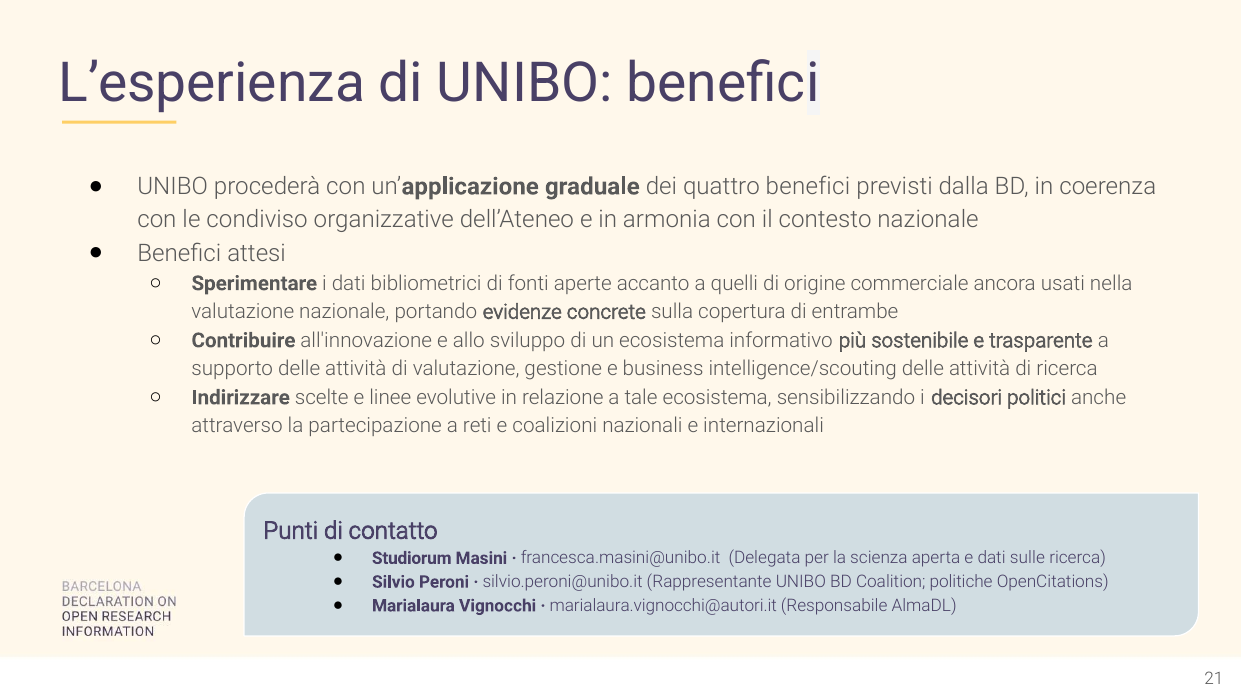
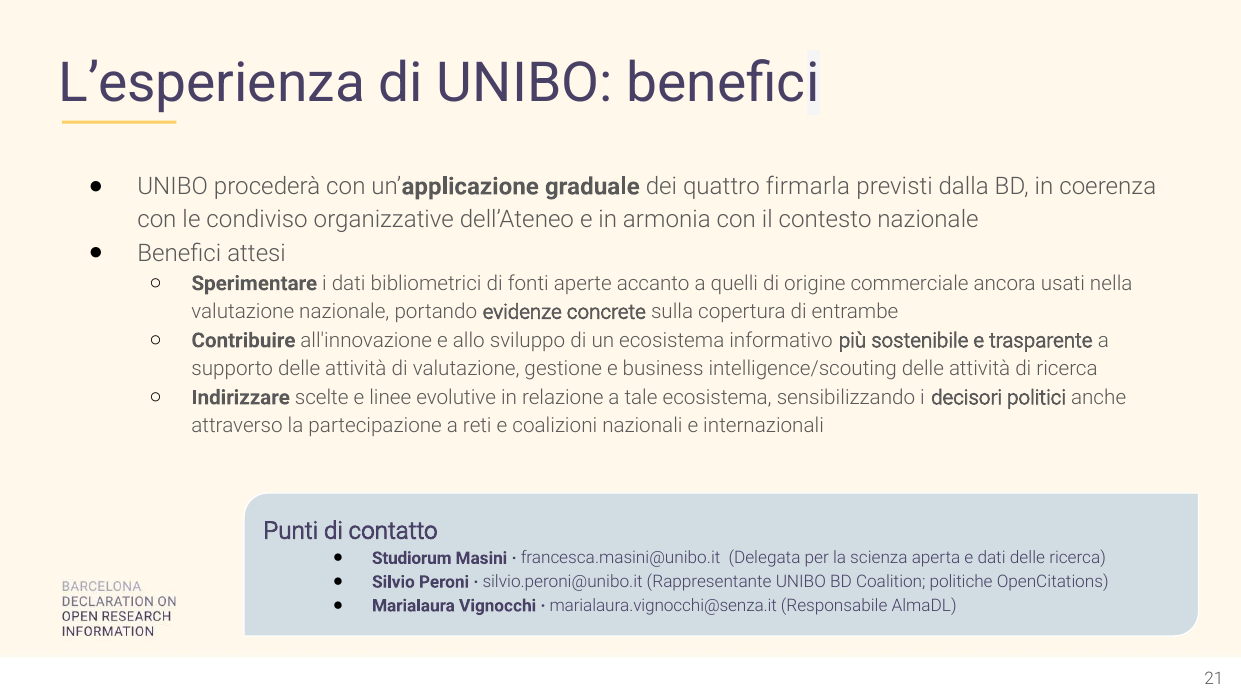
quattro benefici: benefici -> firmarla (808, 187)
dati sulle: sulle -> delle (1027, 558)
marialaura.vignocchi@autori.it: marialaura.vignocchi@autori.it -> marialaura.vignocchi@senza.it (663, 606)
